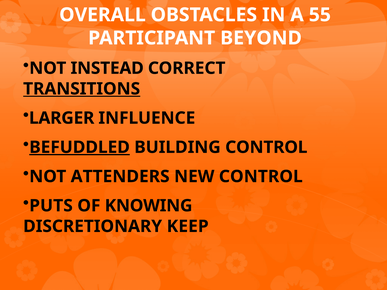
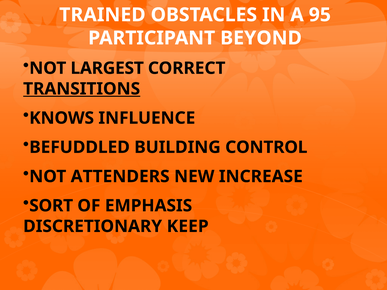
OVERALL: OVERALL -> TRAINED (102, 15)
55: 55 -> 95 (320, 15)
INSTEAD: INSTEAD -> LARGEST (107, 68)
LARGER: LARGER -> KNOWS (62, 118)
BEFUDDLED underline: present -> none (80, 147)
NEW CONTROL: CONTROL -> INCREASE (261, 177)
PUTS: PUTS -> SORT (51, 206)
KNOWING: KNOWING -> EMPHASIS (149, 206)
